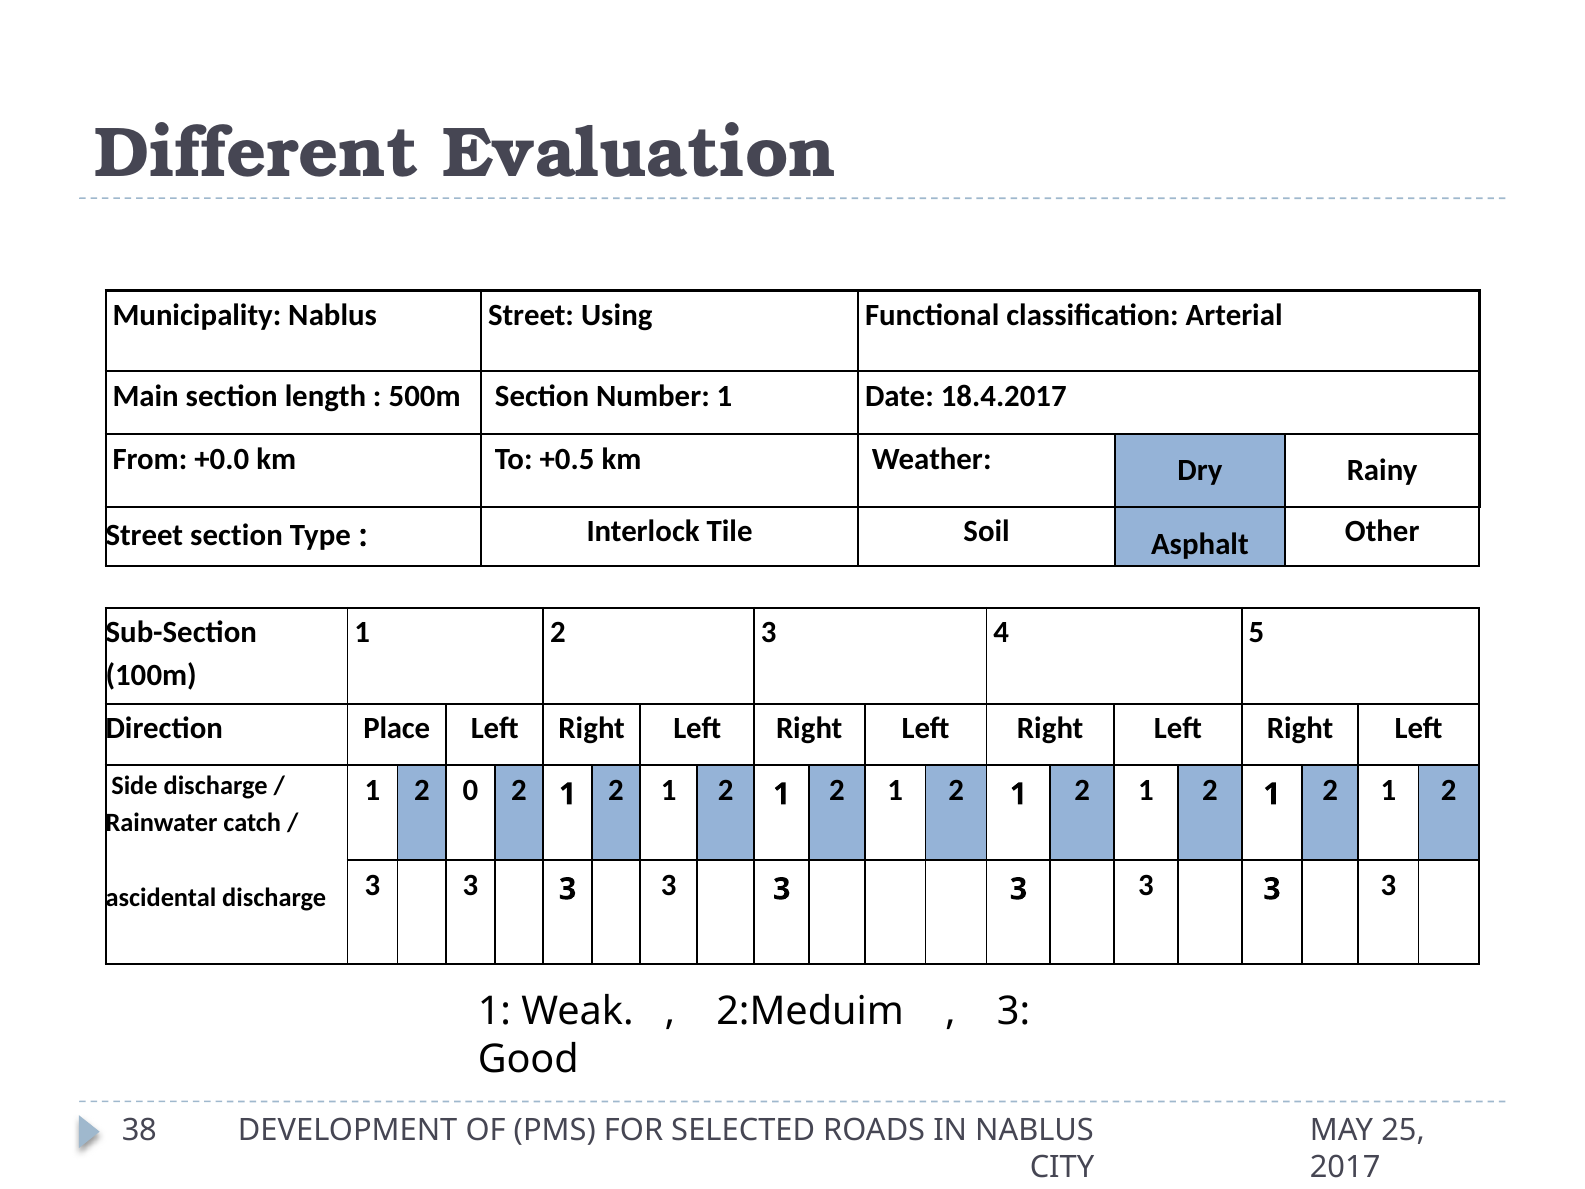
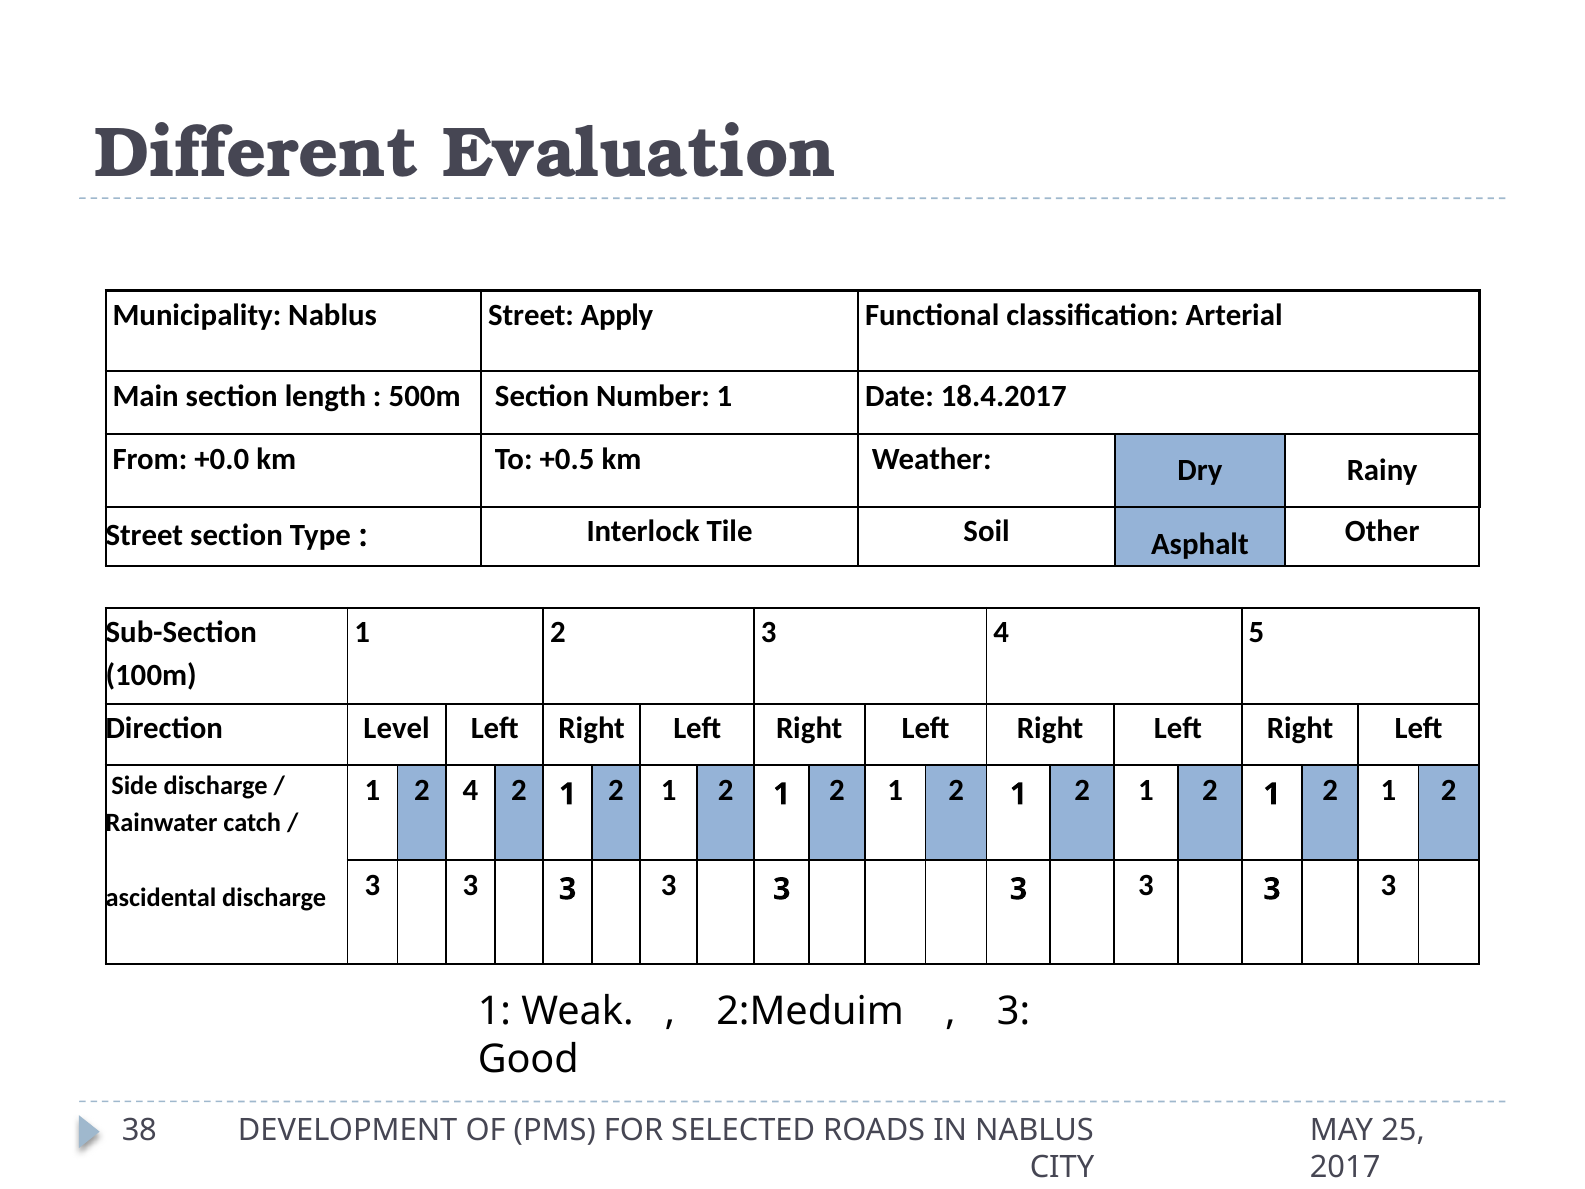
Using: Using -> Apply (617, 315)
Place: Place -> Level (397, 729)
2 0: 0 -> 4 (470, 790)
